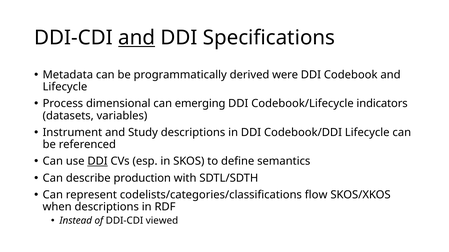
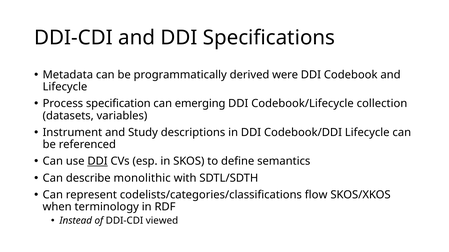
and underline: present -> none (137, 38)
dimensional: dimensional -> specification (118, 104)
indicators: indicators -> collection (382, 104)
production: production -> monolithic (142, 178)
when descriptions: descriptions -> terminology (107, 207)
